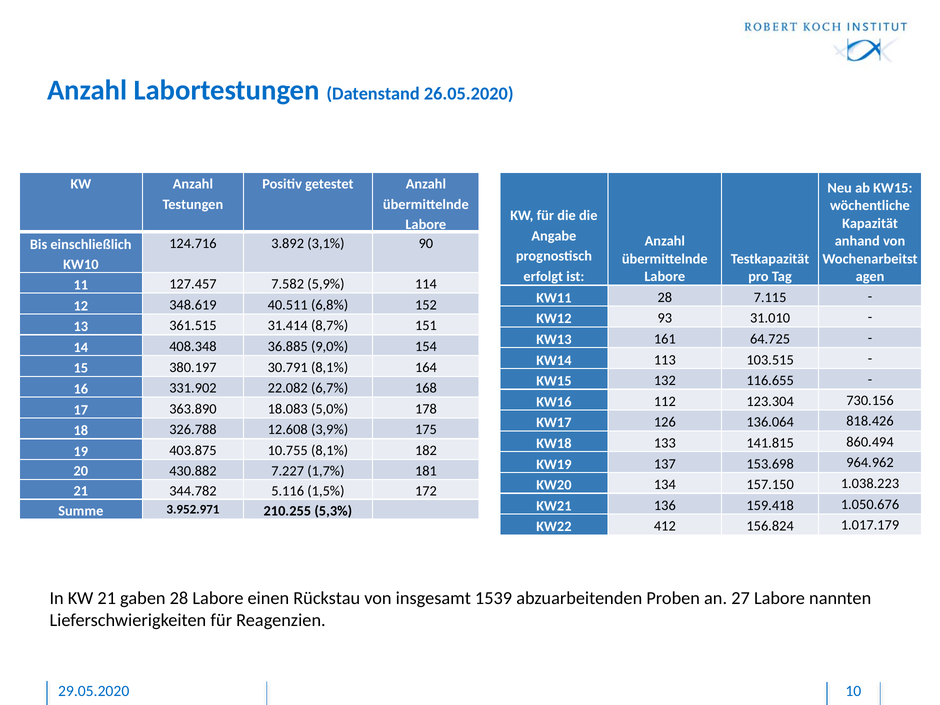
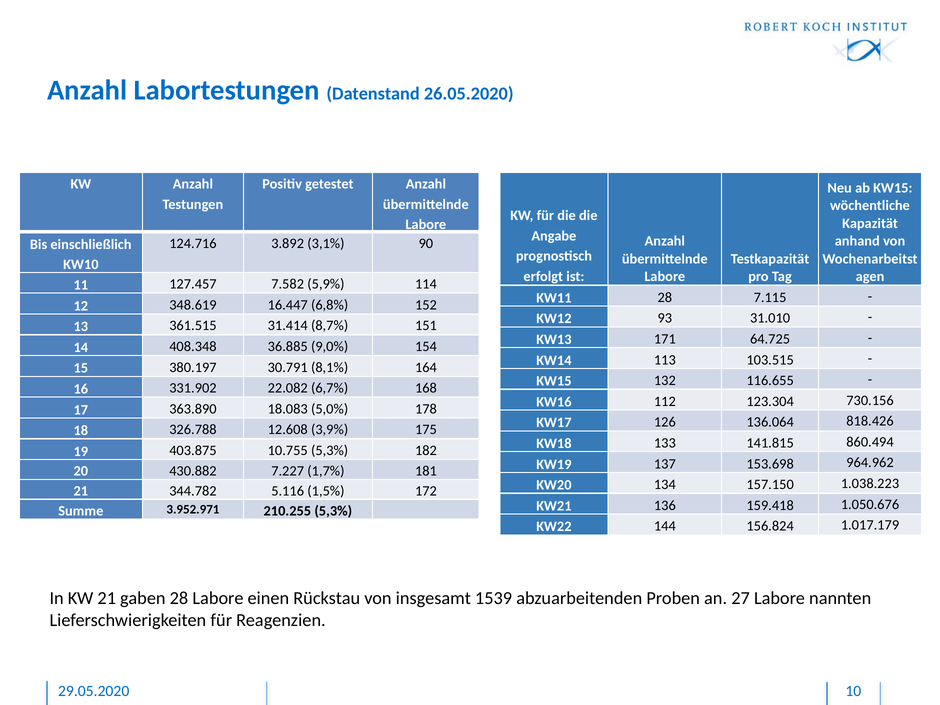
40.511: 40.511 -> 16.447 (288, 305)
161: 161 -> 171 (665, 339)
10.755 8,1%: 8,1% -> 5,3% (330, 450)
412: 412 -> 144 (665, 526)
